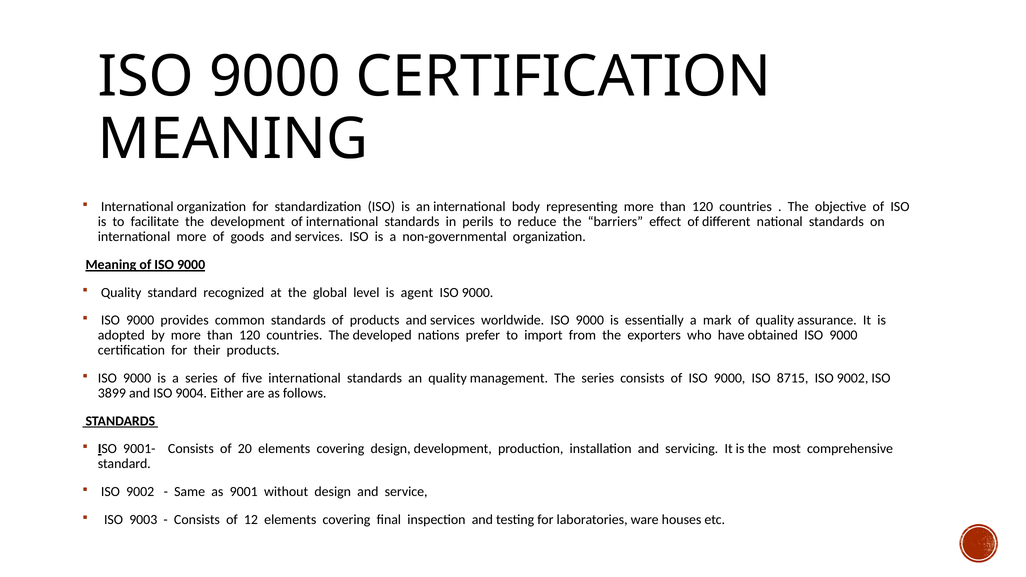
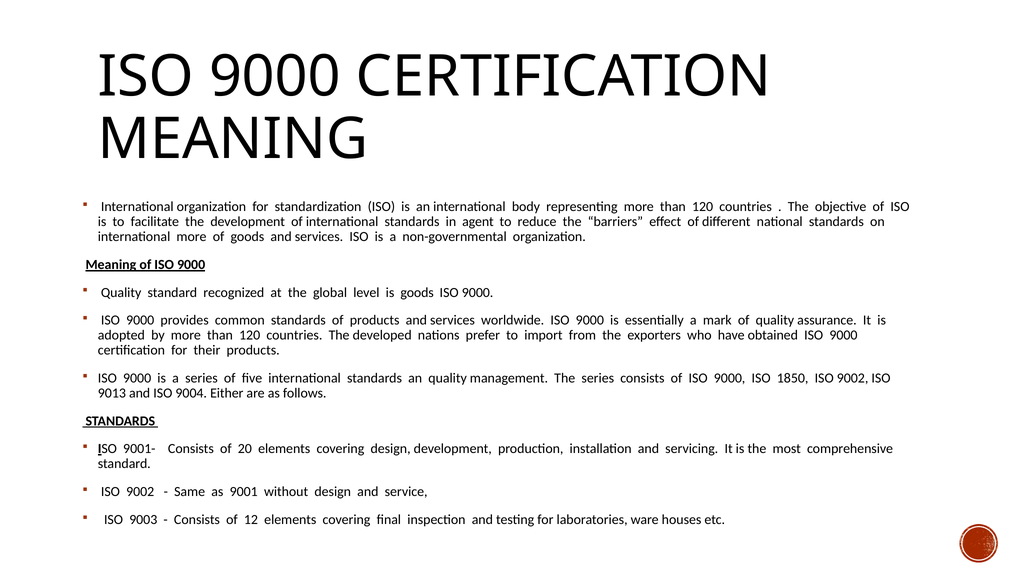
perils: perils -> agent (478, 222)
is agent: agent -> goods (417, 292)
8715: 8715 -> 1850 (793, 378)
3899: 3899 -> 9013 (112, 393)
